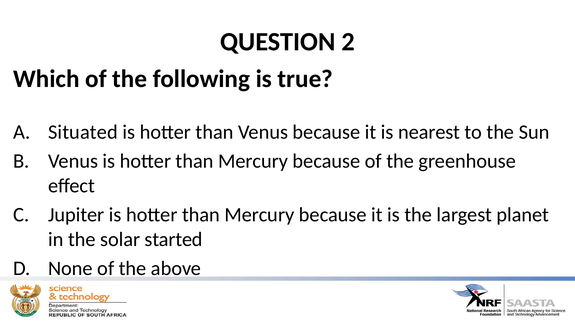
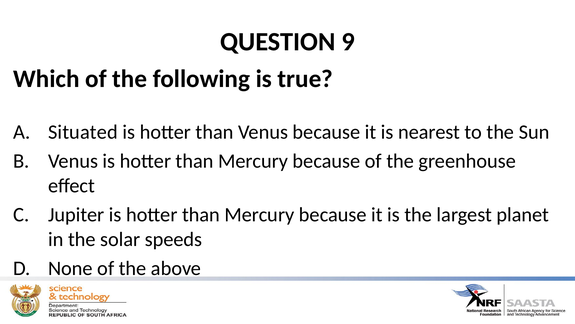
2: 2 -> 9 (348, 42)
started: started -> speeds (174, 239)
